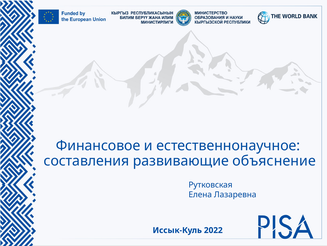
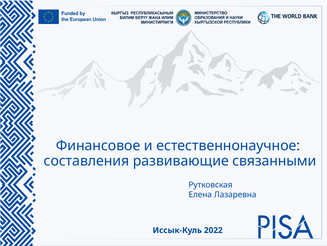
объяснение: объяснение -> связанными (274, 160)
